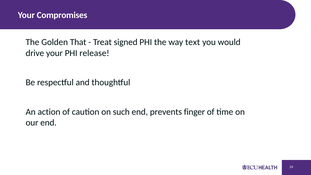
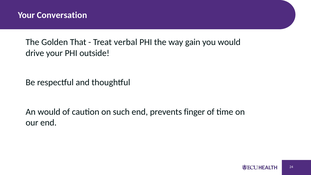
Compromises: Compromises -> Conversation (62, 15)
signed: signed -> verbal (126, 42)
text: text -> gain (193, 42)
release: release -> outside (94, 53)
An action: action -> would (49, 112)
